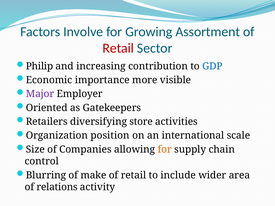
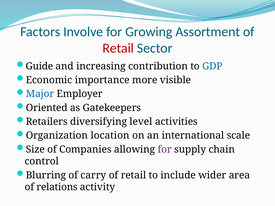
Philip: Philip -> Guide (39, 66)
Major colour: purple -> blue (40, 94)
store: store -> level (141, 122)
position: position -> location (110, 136)
for colour: orange -> purple (165, 150)
make: make -> carry (93, 175)
